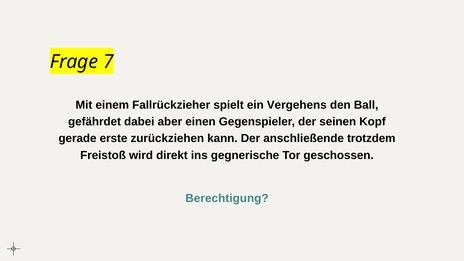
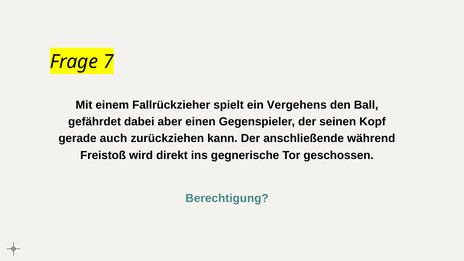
erste: erste -> auch (113, 138)
trotzdem: trotzdem -> während (371, 138)
